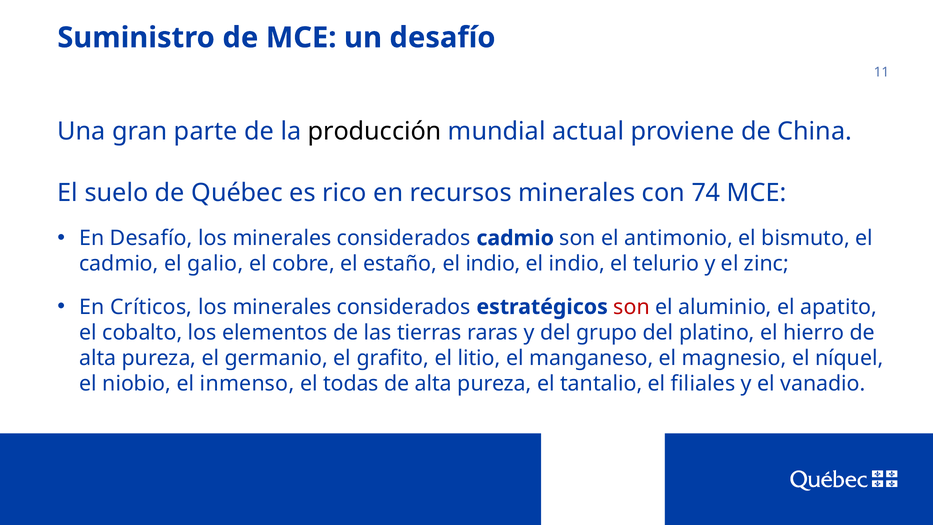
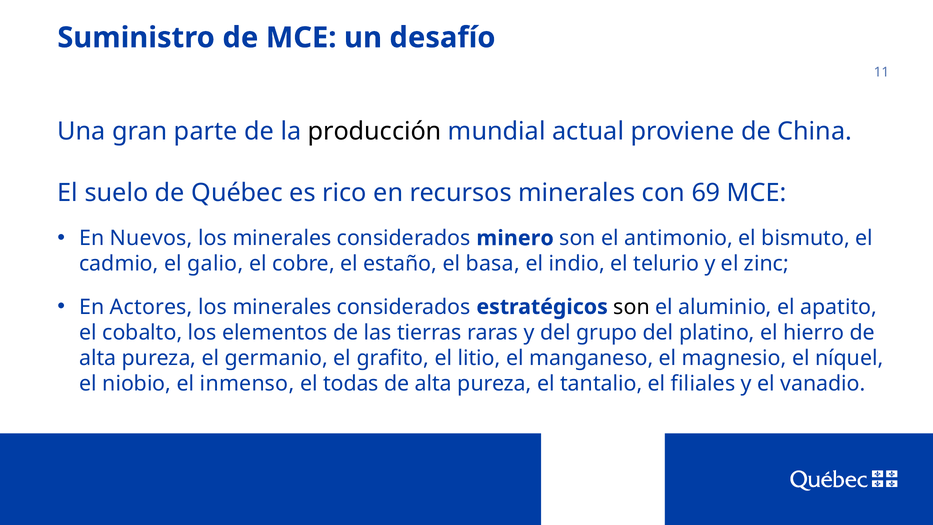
74: 74 -> 69 (706, 193)
En Desafío: Desafío -> Nuevos (151, 238)
considerados cadmio: cadmio -> minero (515, 238)
estaño el indio: indio -> basa (493, 264)
Críticos: Críticos -> Actores (151, 307)
son colour: red -> black (632, 307)
